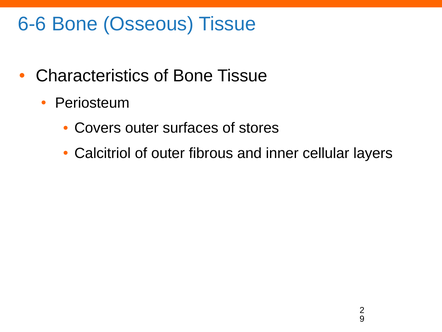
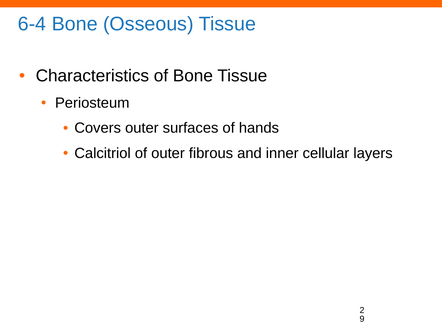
6-6: 6-6 -> 6-4 (32, 24)
stores: stores -> hands (259, 128)
